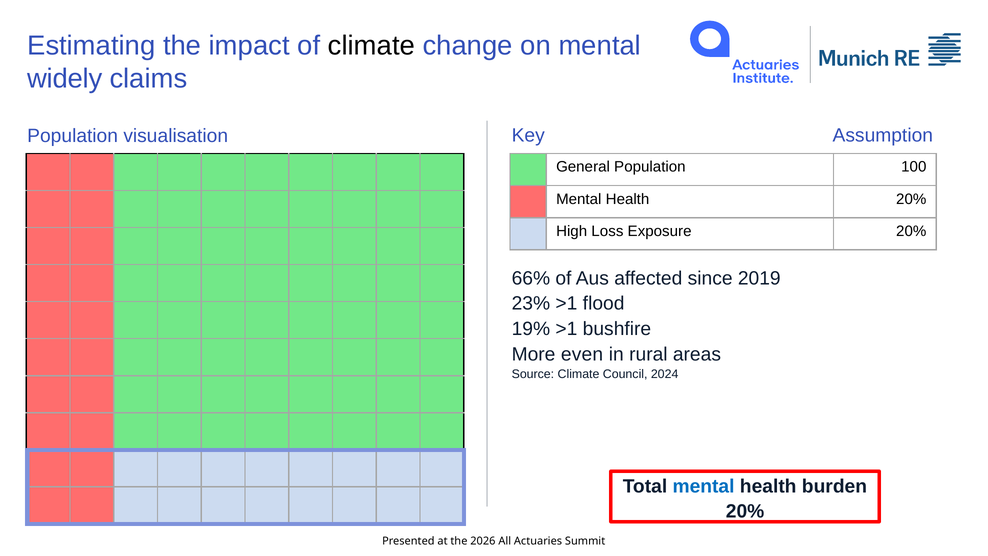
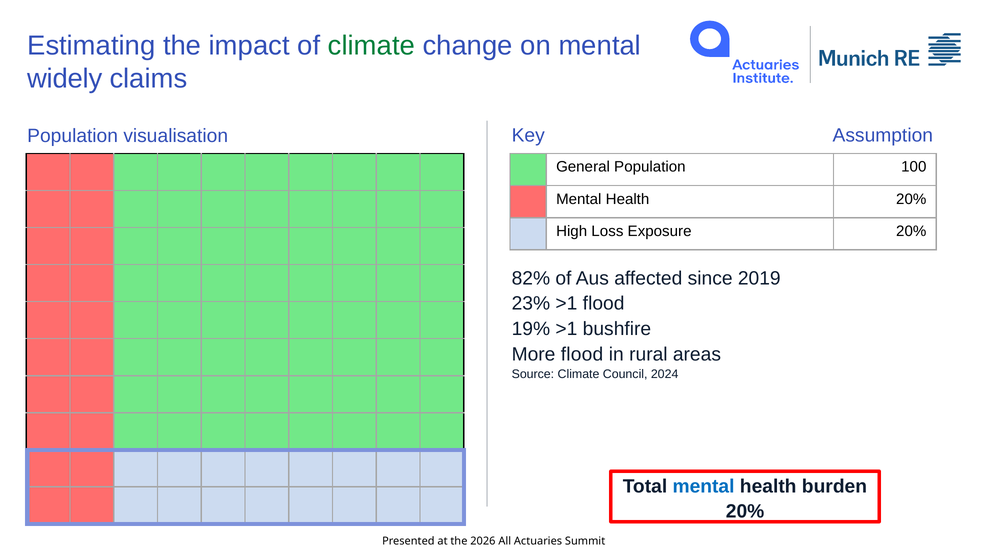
climate colour: black -> green (371, 46)
66%: 66% -> 82% (531, 278)
More even: even -> flood (582, 354)
